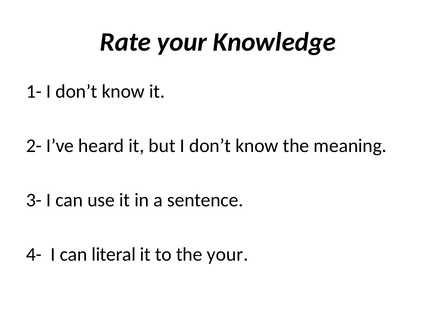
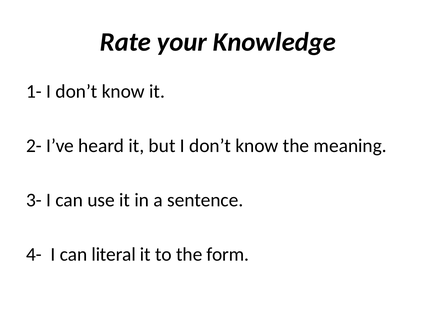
the your: your -> form (228, 254)
